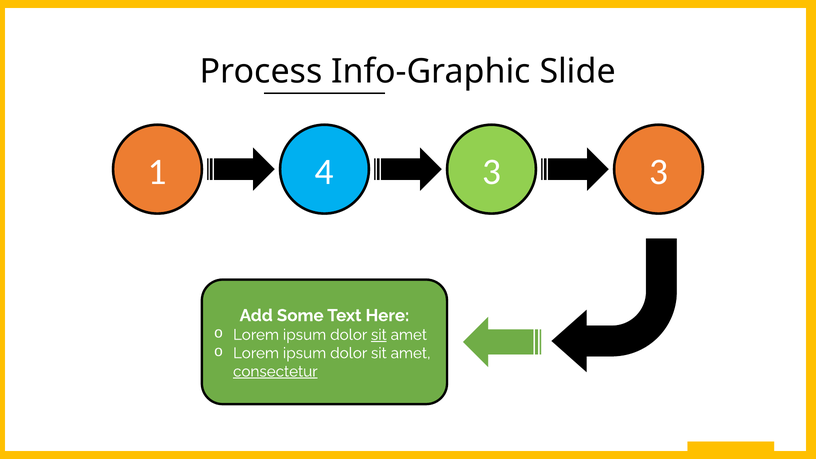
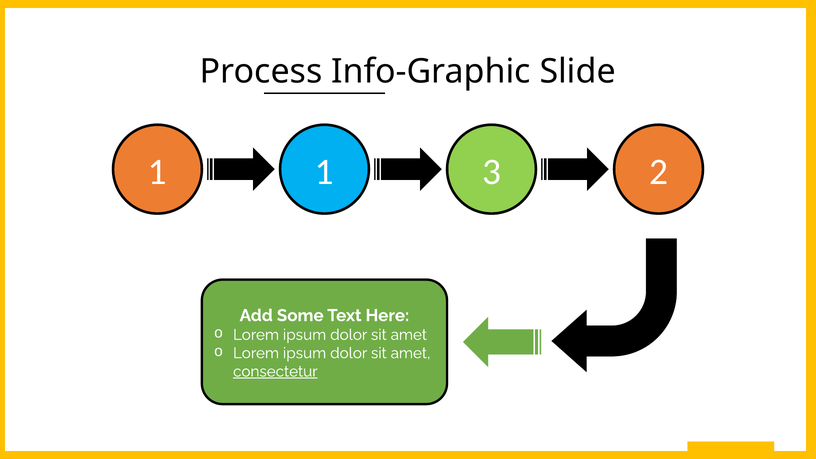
1 4: 4 -> 1 (324, 172)
3 3: 3 -> 2 (658, 172)
sit underline: present -> none (379, 335)
